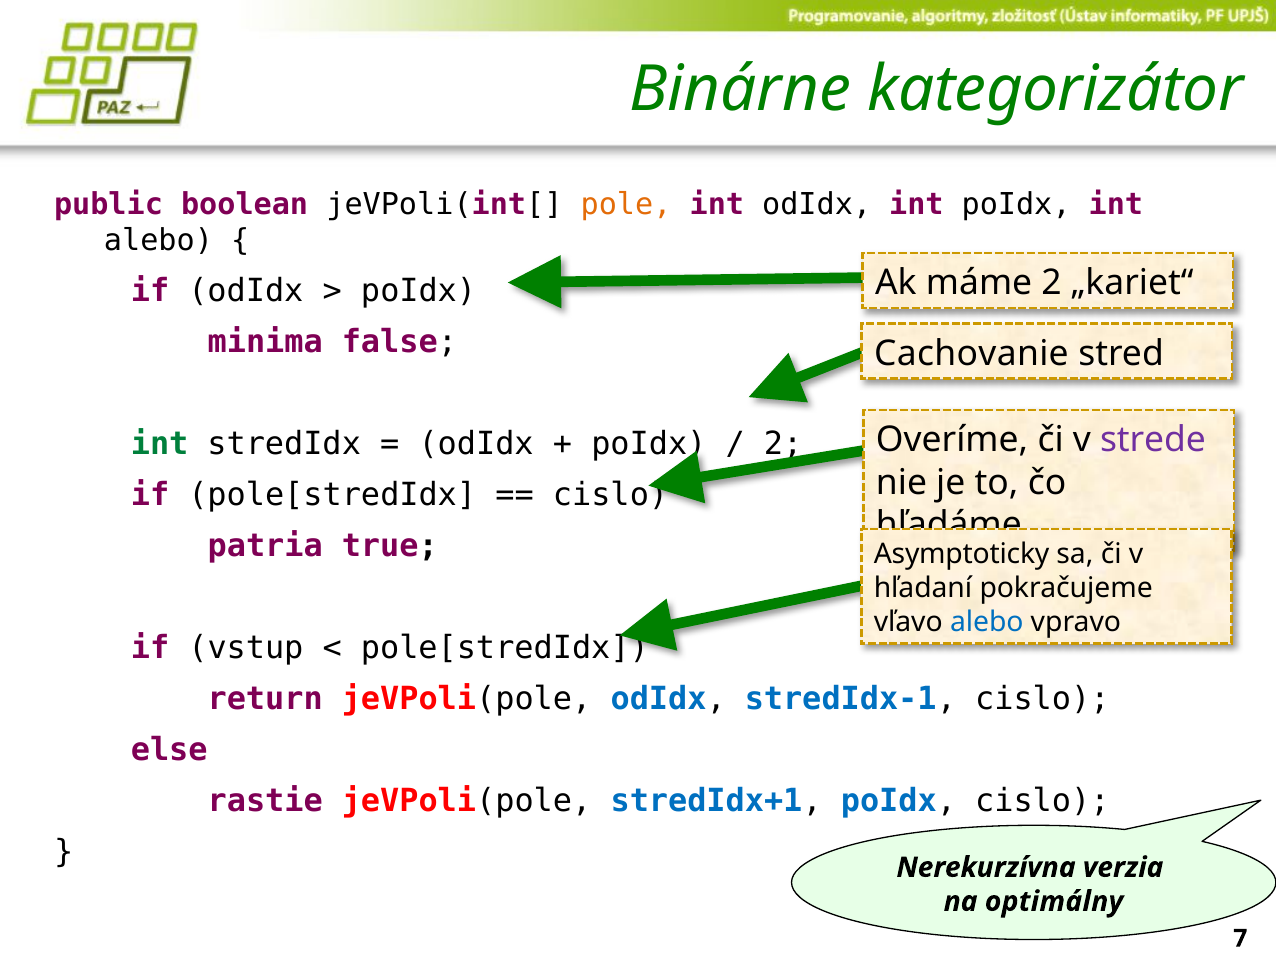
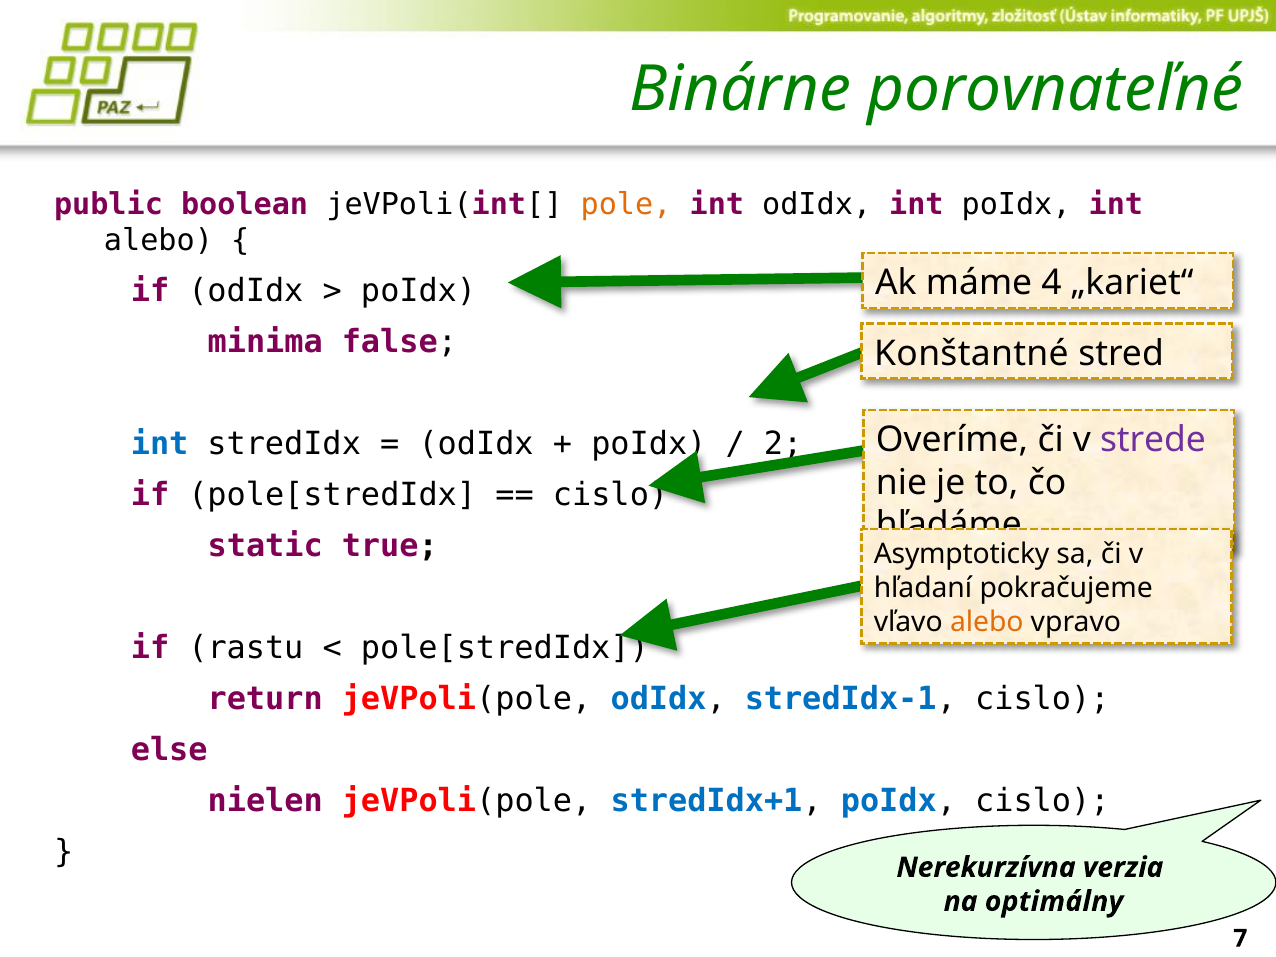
kategorizátor: kategorizátor -> porovnateľné (1055, 89)
máme 2: 2 -> 4 (1051, 283)
Cachovanie: Cachovanie -> Konštantné (971, 354)
int colour: green -> blue (160, 444)
patria: patria -> static (265, 546)
alebo colour: blue -> orange (987, 622)
vstup: vstup -> rastu (246, 648)
rastie: rastie -> nielen (265, 801)
